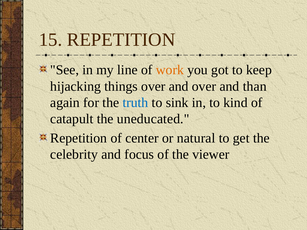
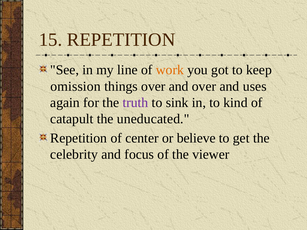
hijacking: hijacking -> omission (76, 86)
than: than -> uses (255, 86)
truth colour: blue -> purple (135, 103)
natural: natural -> believe (196, 138)
